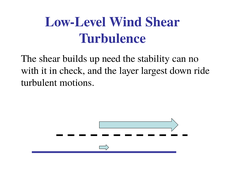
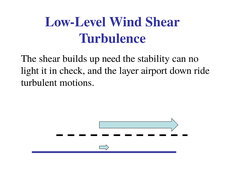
with: with -> light (30, 70)
largest: largest -> airport (154, 70)
